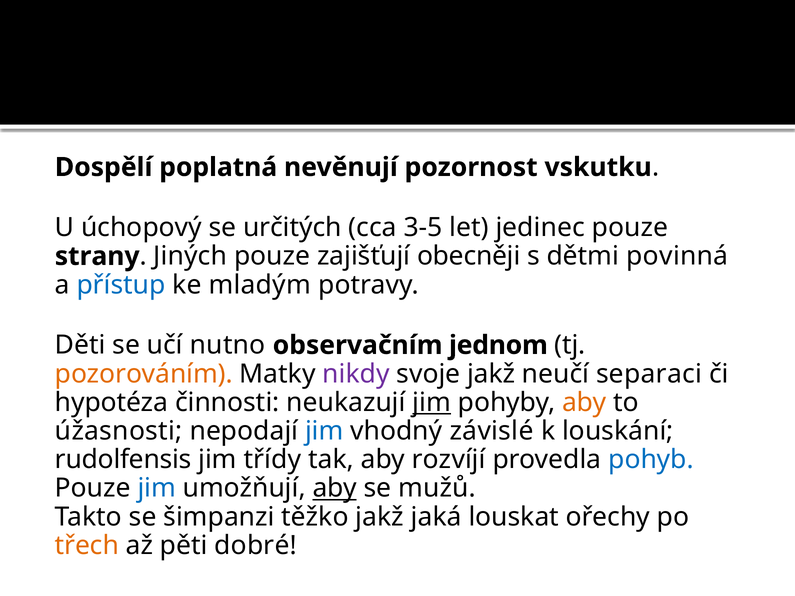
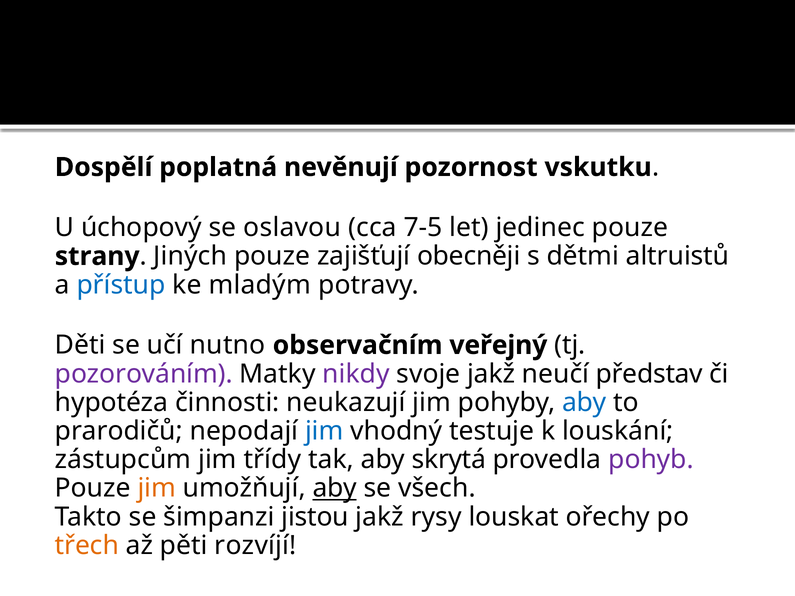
určitých: určitých -> oslavou (292, 228)
3-5: 3-5 -> 7-5 (423, 228)
povinná: povinná -> altruistů (678, 256)
jednom: jednom -> veřejný (498, 345)
pozorováním colour: orange -> purple (144, 374)
separaci: separaci -> představ (649, 374)
jim underline: present -> none (432, 403)
aby colour: orange -> blue (584, 403)
úžasnosti: úžasnosti -> prarodičů (119, 431)
závislé: závislé -> testuje (492, 431)
rudolfensis: rudolfensis -> zástupcům (123, 460)
rozvíjí: rozvíjí -> skrytá (449, 460)
pohyb colour: blue -> purple (651, 460)
jim colour: blue -> orange (157, 488)
mužů: mužů -> všech (437, 488)
těžko: těžko -> jistou (315, 517)
jaká: jaká -> rysy (436, 517)
dobré: dobré -> rozvíjí (256, 546)
